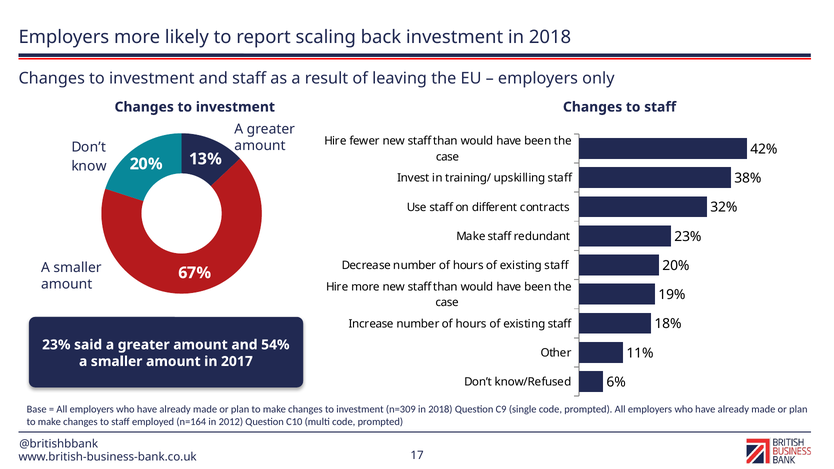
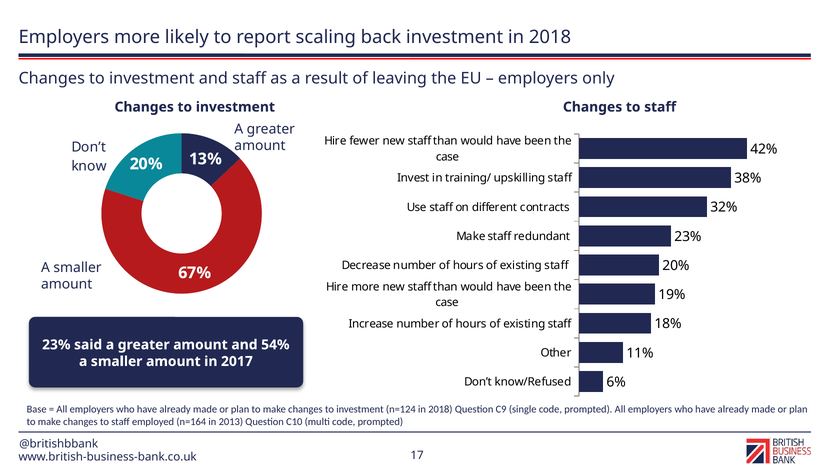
n=309: n=309 -> n=124 (401, 409)
2012: 2012 -> 2013 (231, 422)
